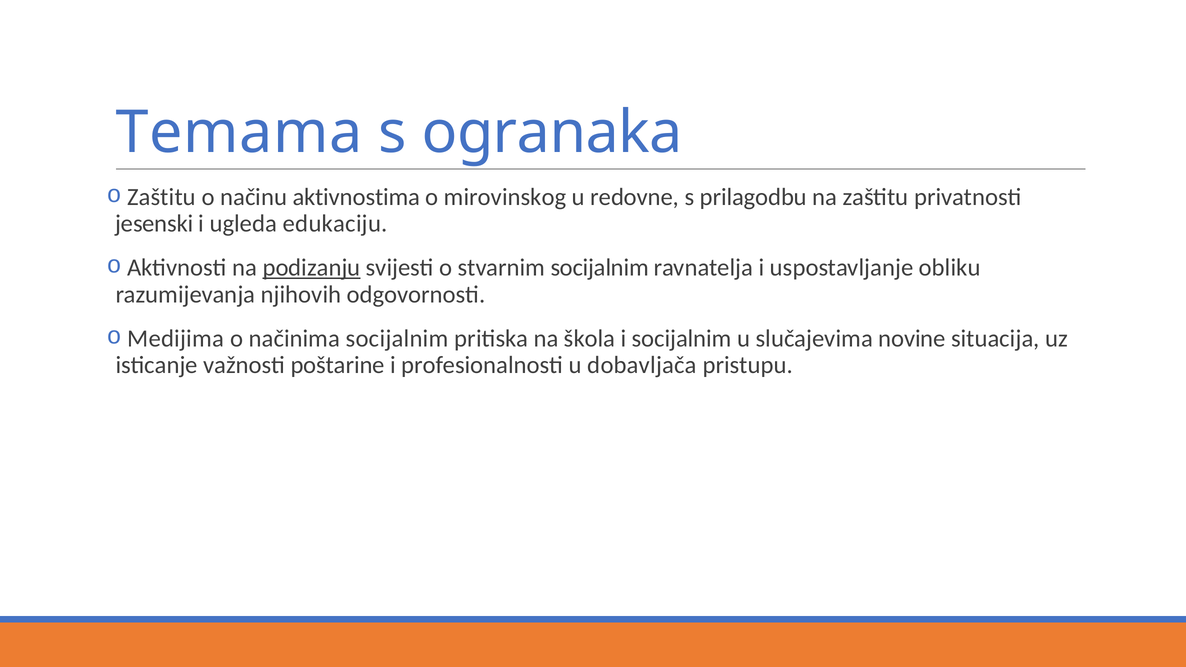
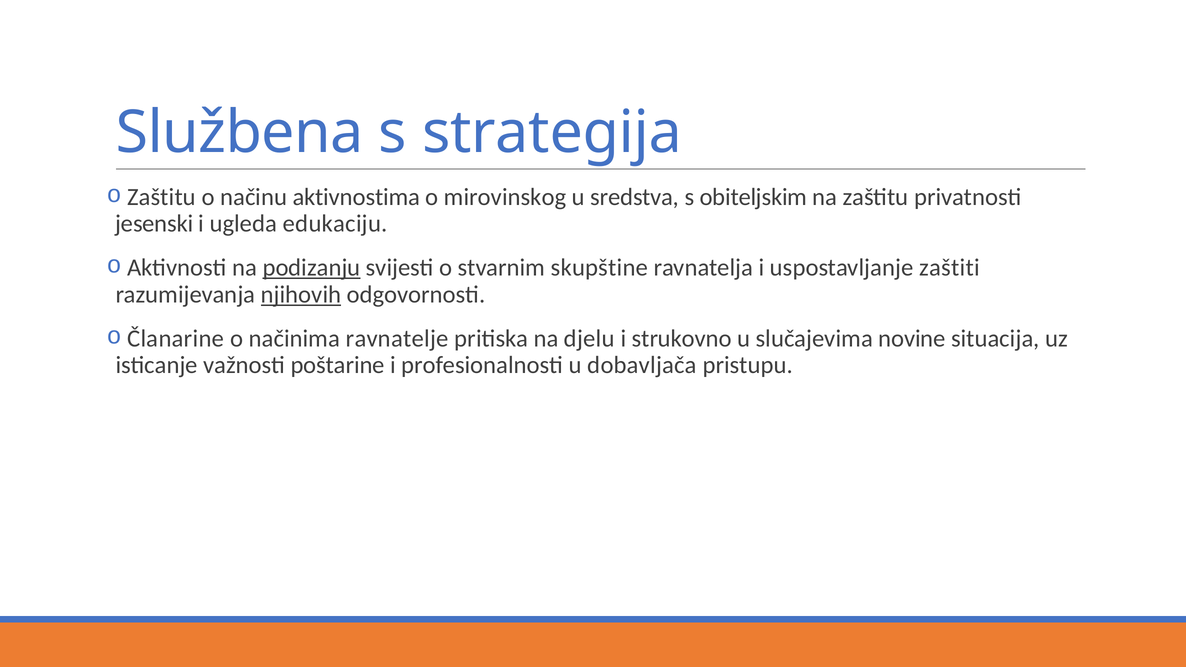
Temama: Temama -> Službena (240, 133)
ogranaka: ogranaka -> strategija (552, 133)
redovne: redovne -> sredstva (635, 197)
prilagodbu: prilagodbu -> obiteljskim (753, 197)
stvarnim socijalnim: socijalnim -> skupštine (599, 268)
obliku: obliku -> zaštiti (950, 268)
njihovih underline: none -> present (301, 295)
Medijima: Medijima -> Članarine (176, 339)
načinima socijalnim: socijalnim -> ravnatelje (397, 339)
škola: škola -> djelu (589, 339)
i socijalnim: socijalnim -> strukovno (682, 339)
